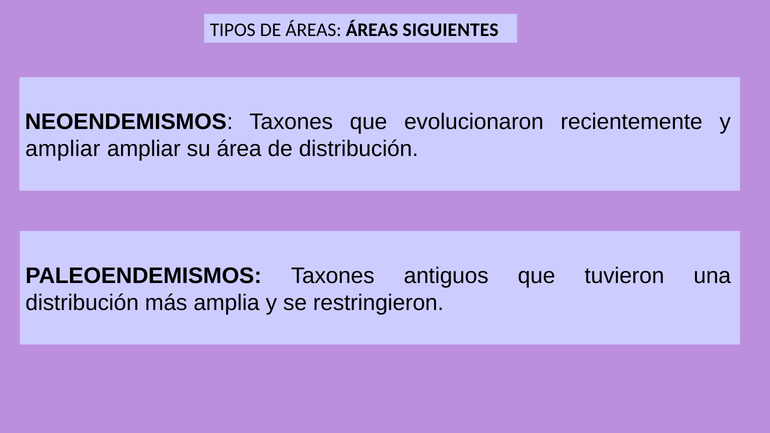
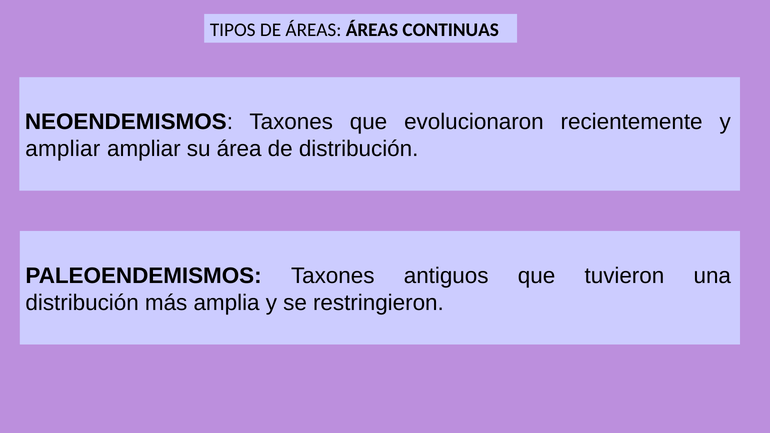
SIGUIENTES: SIGUIENTES -> CONTINUAS (451, 30)
